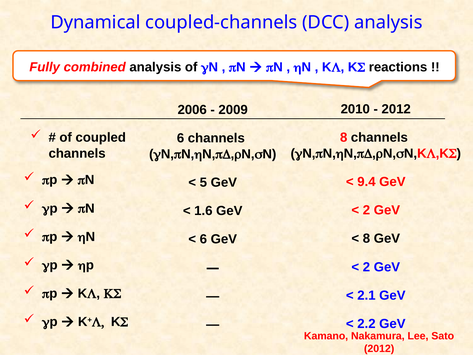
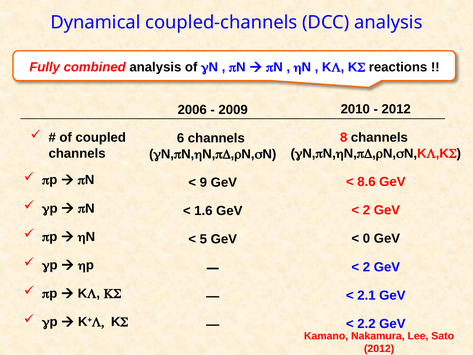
9.4: 9.4 -> 8.6 (366, 182)
5: 5 -> 9 (203, 182)
8: 8 -> 0 (366, 238)
6: 6 -> 5 (203, 239)
